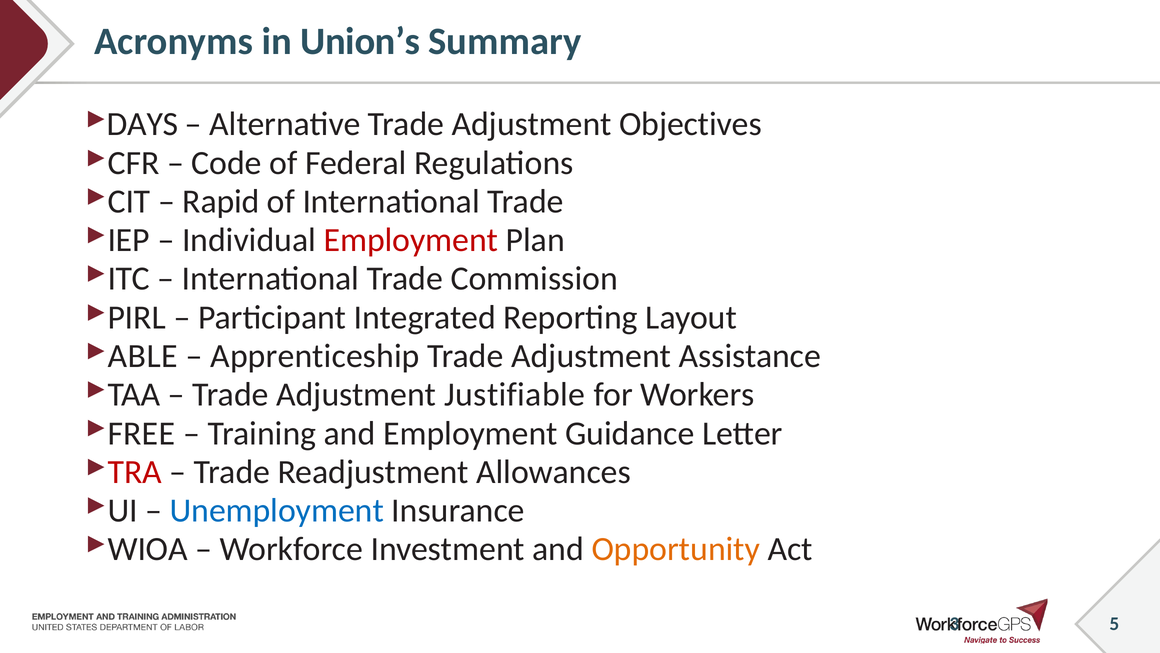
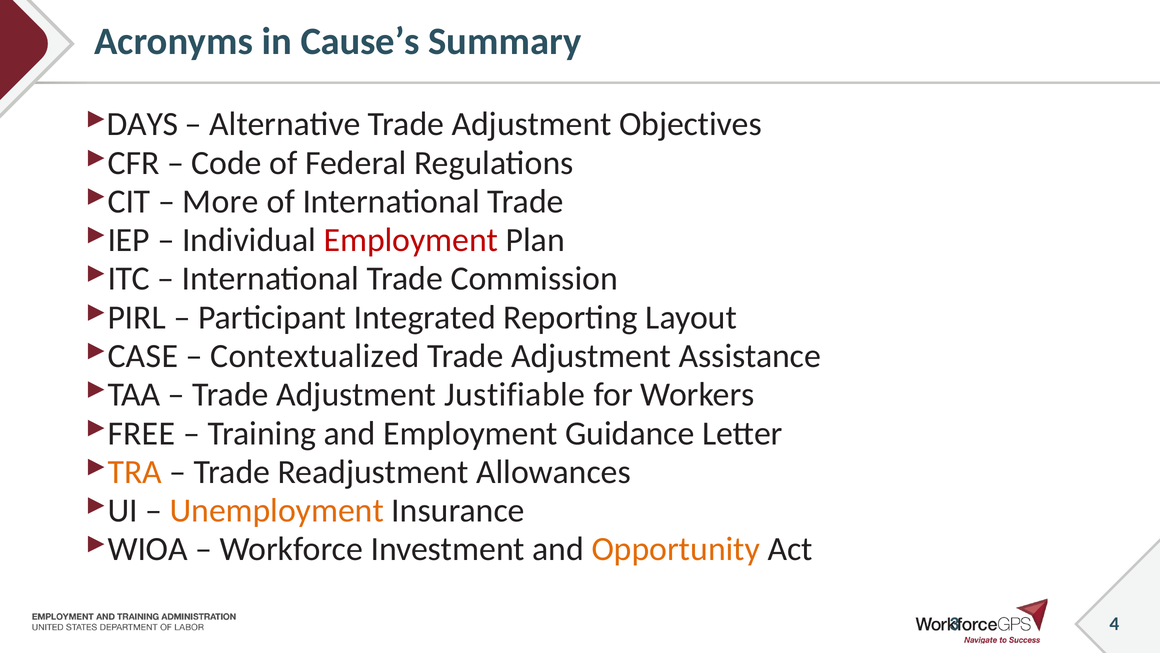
Union’s: Union’s -> Cause’s (360, 42)
Rapid: Rapid -> More (221, 201)
ABLE: ABLE -> CASE (143, 356)
Apprenticeship: Apprenticeship -> Contextualized (315, 356)
TRA colour: red -> orange (135, 472)
Unemployment colour: blue -> orange (277, 510)
5: 5 -> 4 (1114, 623)
